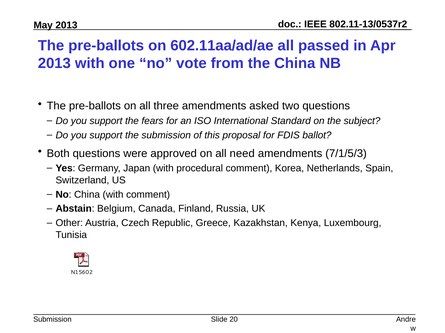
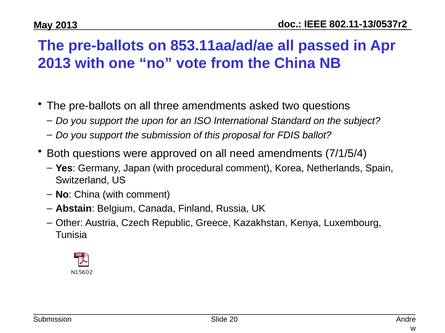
602.11aa/ad/ae: 602.11aa/ad/ae -> 853.11aa/ad/ae (222, 46)
fears: fears -> upon (153, 121)
7/1/5/3: 7/1/5/3 -> 7/1/5/4 (346, 154)
